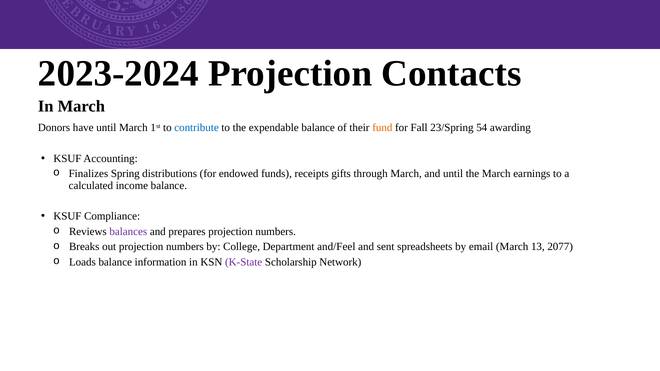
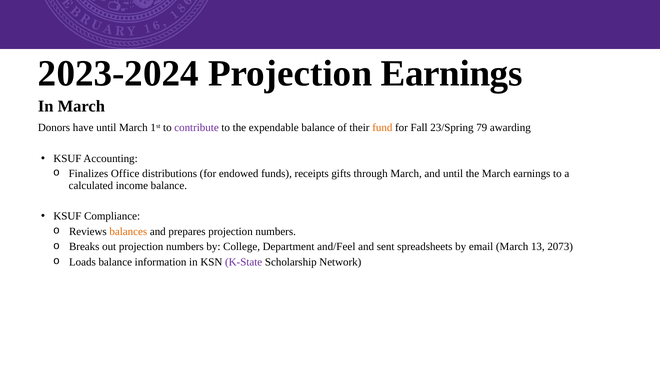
Projection Contacts: Contacts -> Earnings (452, 73)
contribute colour: blue -> purple (197, 128)
54: 54 -> 79 (482, 128)
Spring: Spring -> Office (125, 174)
balances colour: purple -> orange (128, 232)
2077: 2077 -> 2073 (560, 247)
